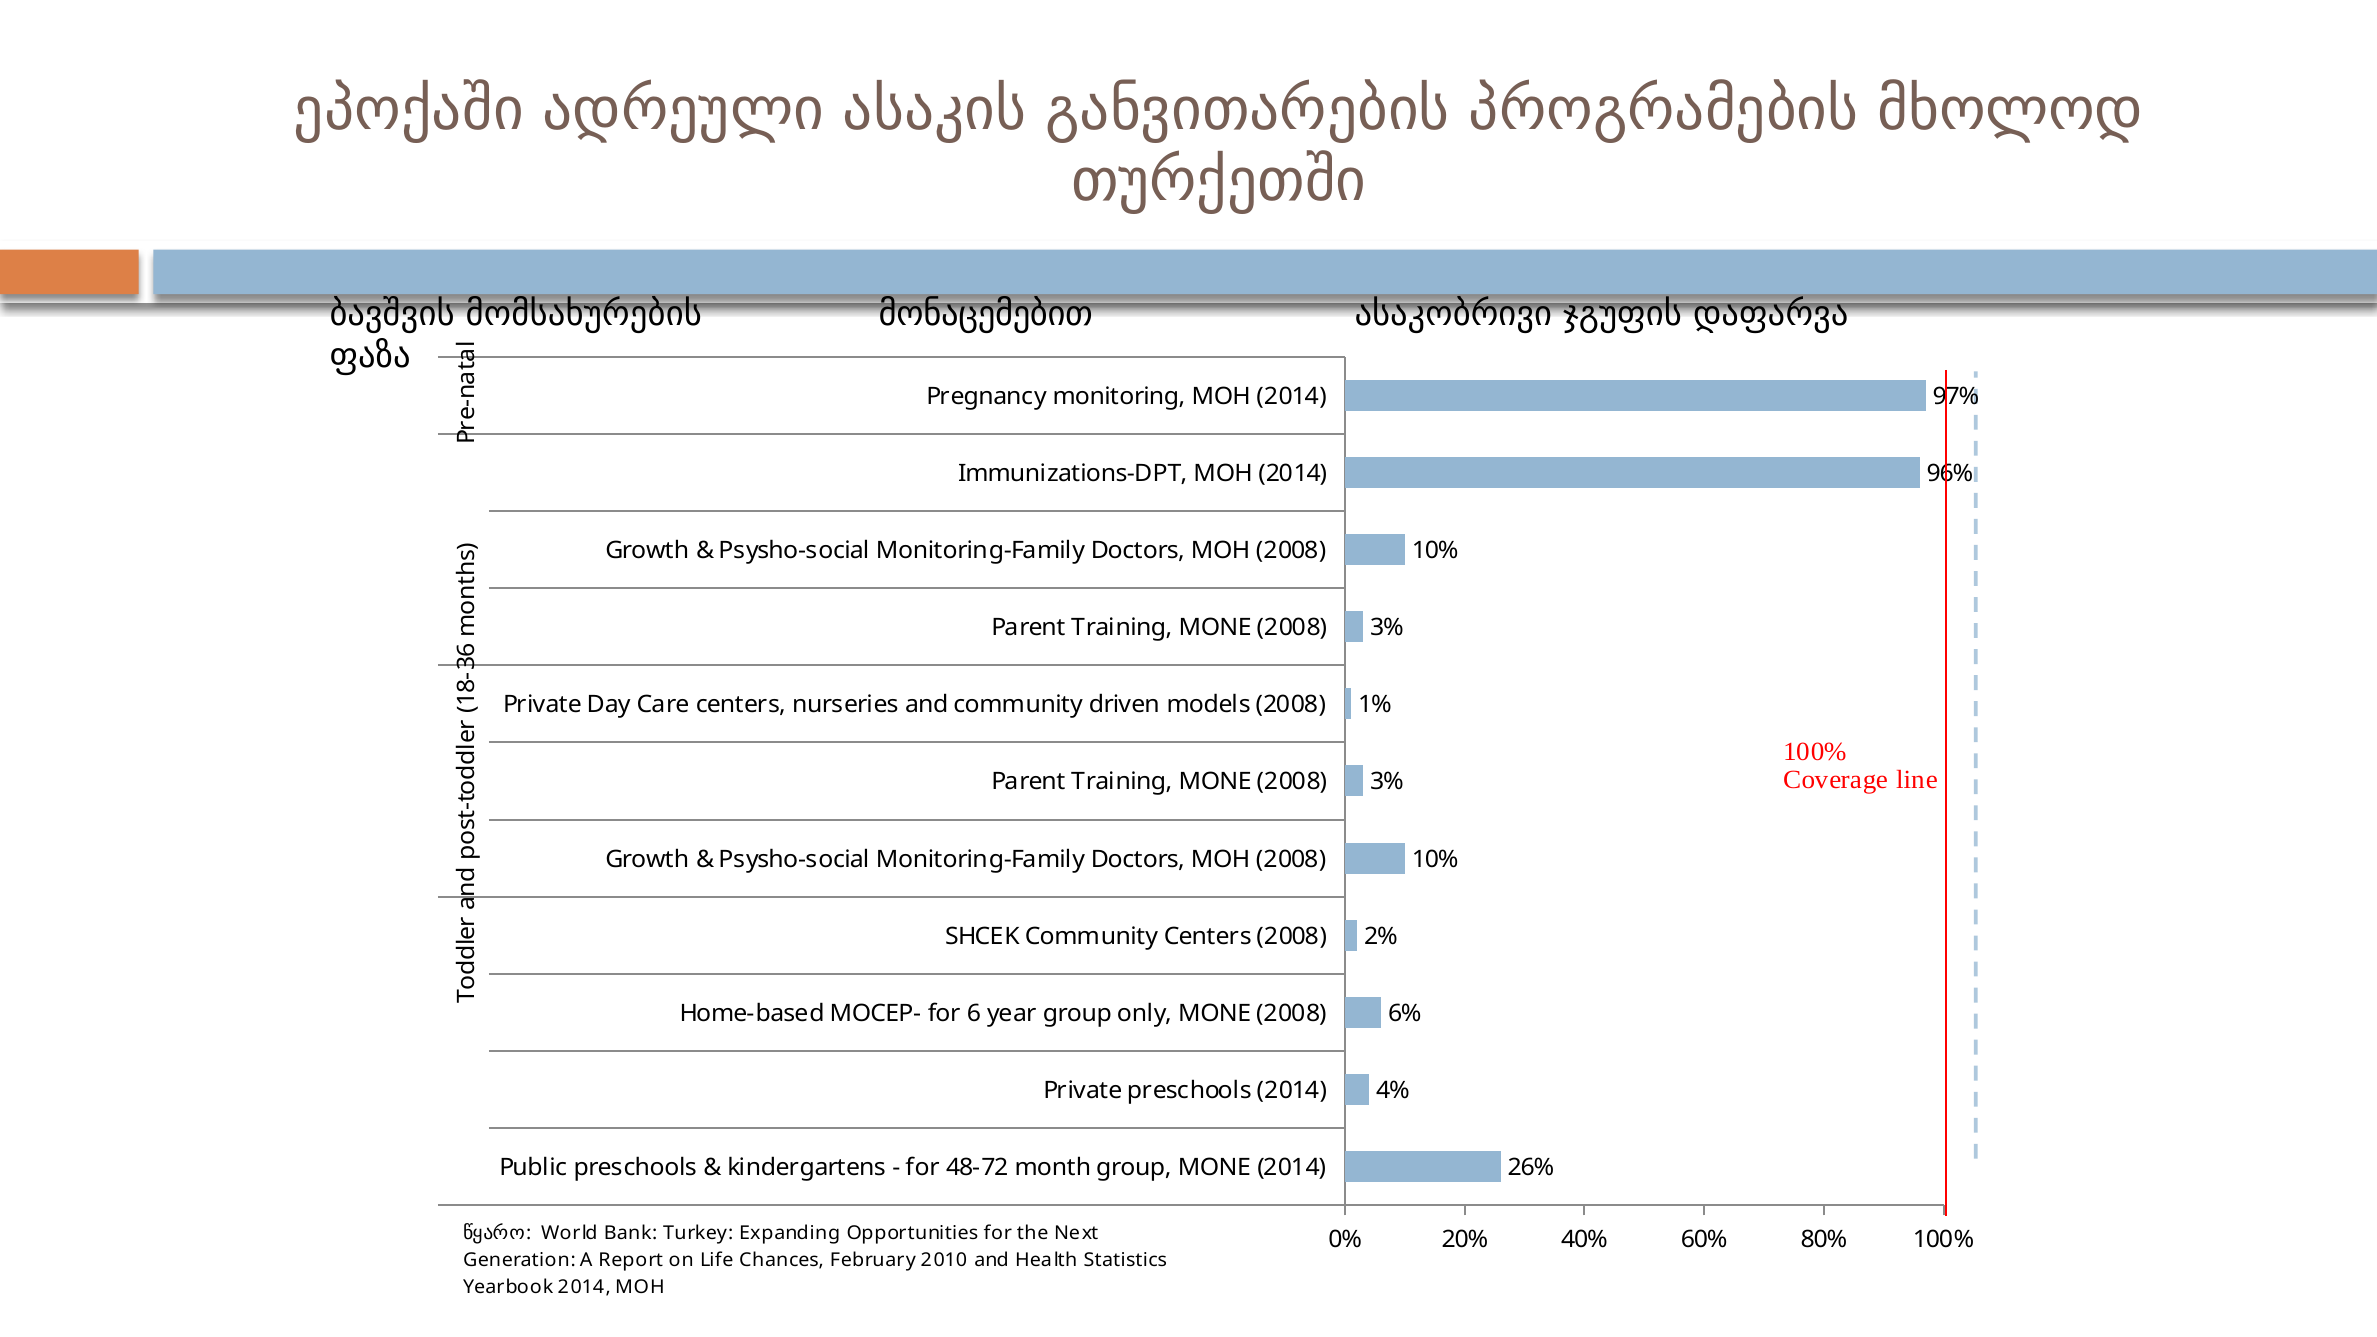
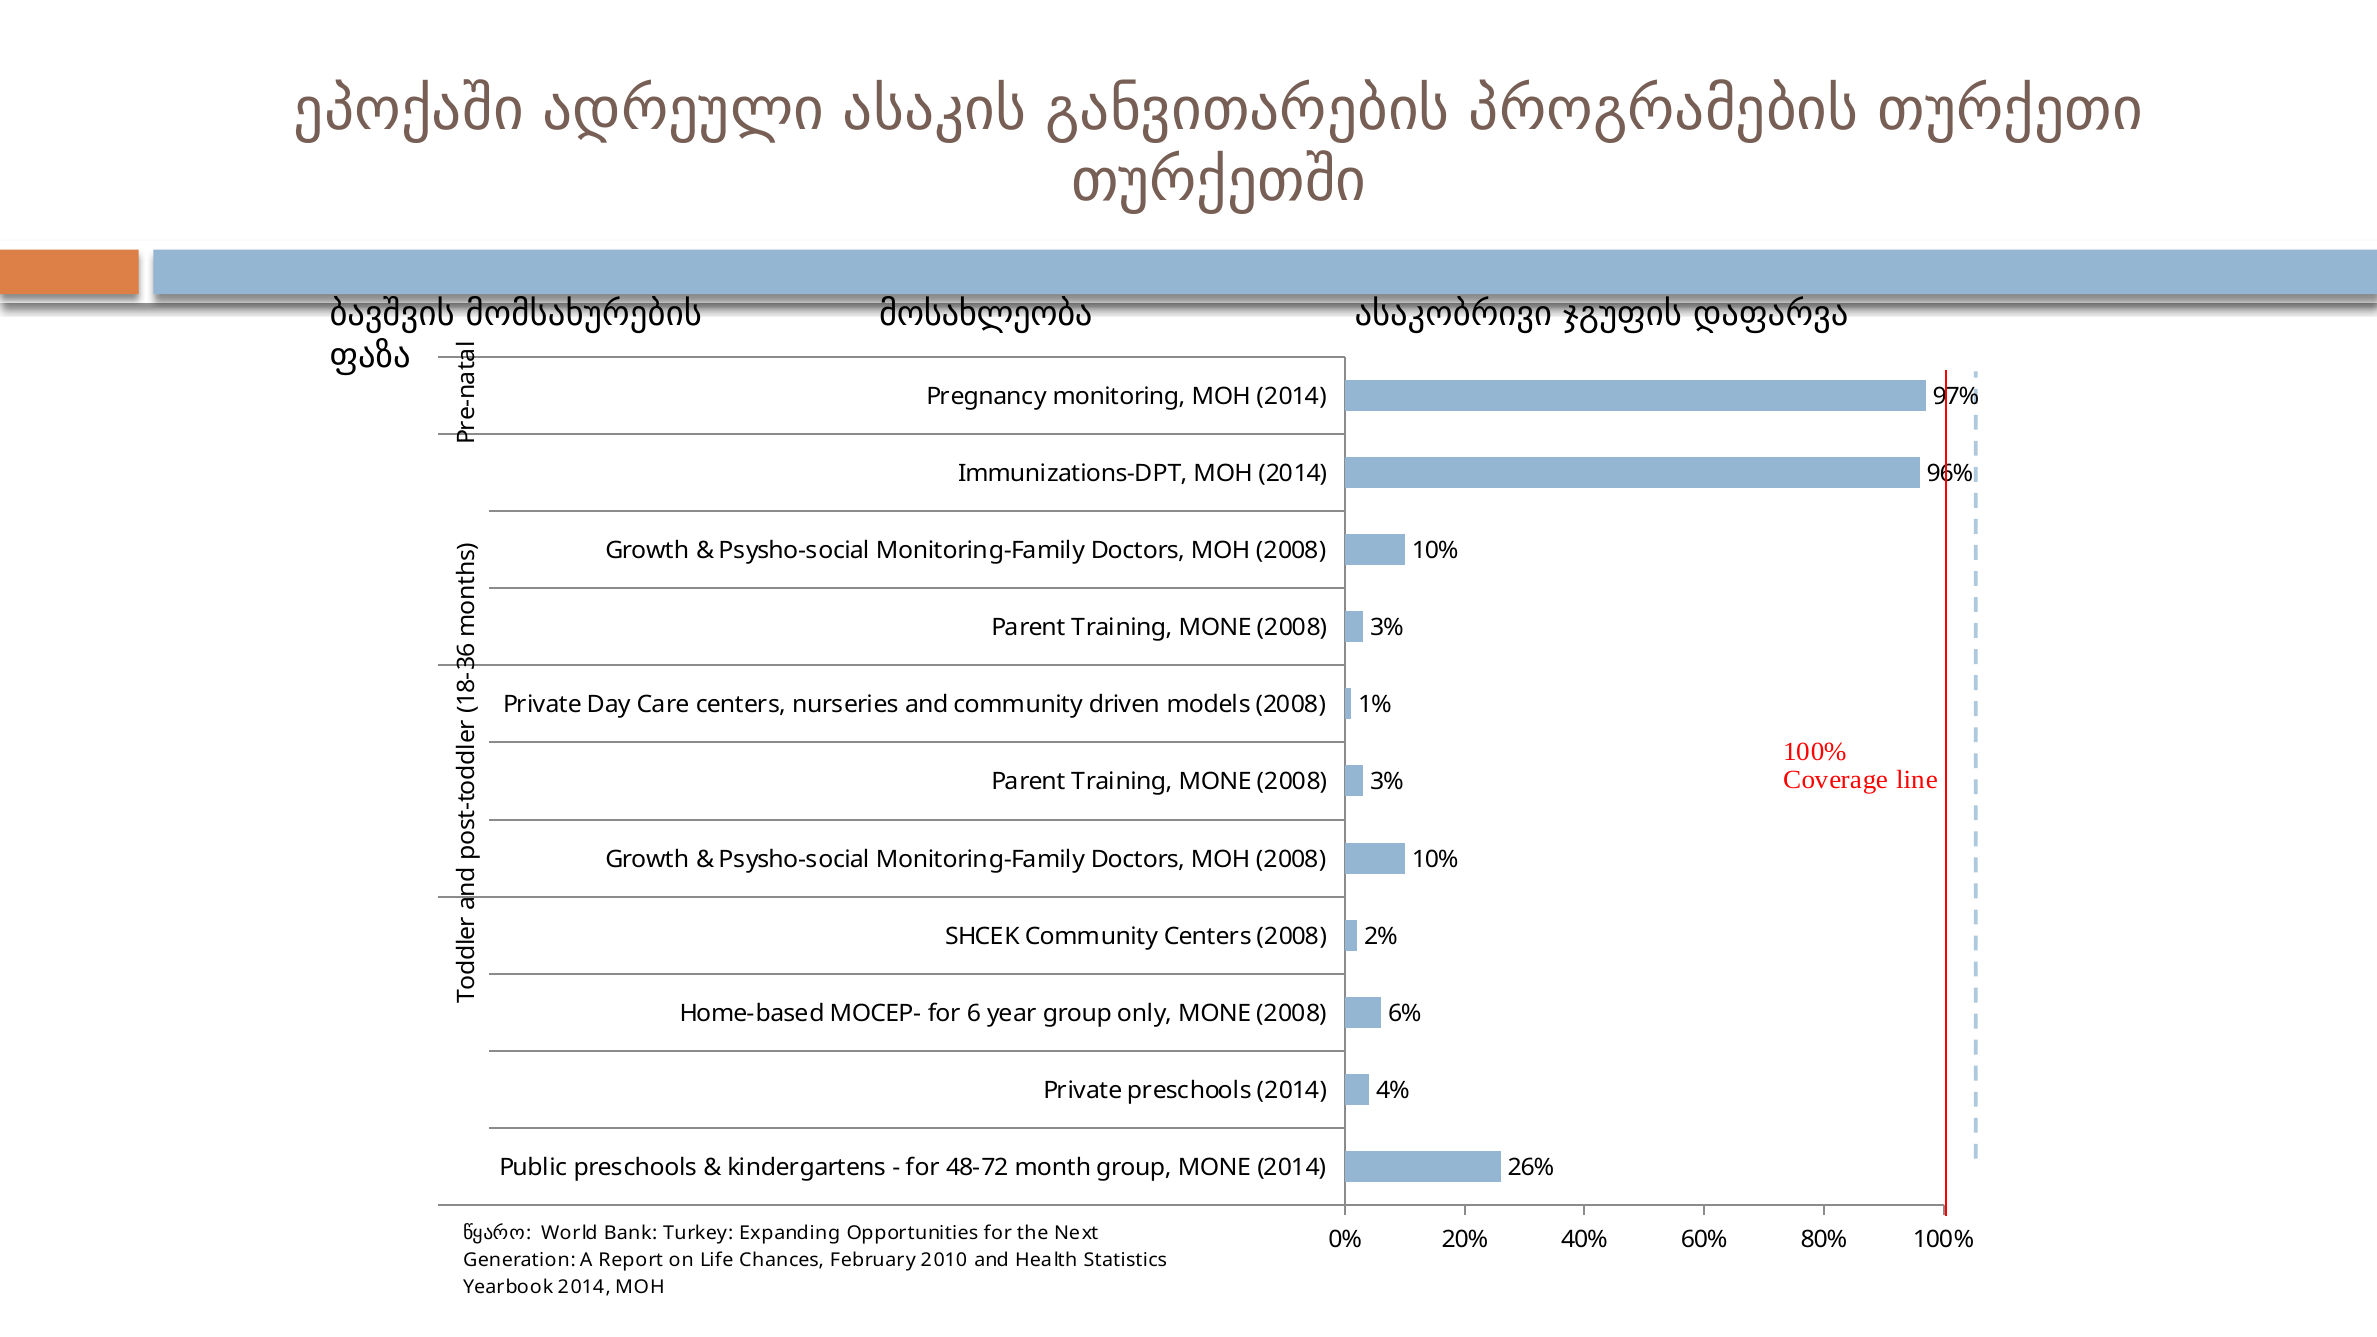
მხოლოდ: მხოლოდ -> თურქეთი (2010, 110)
მონაცემებით: მონაცემებით -> მოსახლეობა (986, 314)
